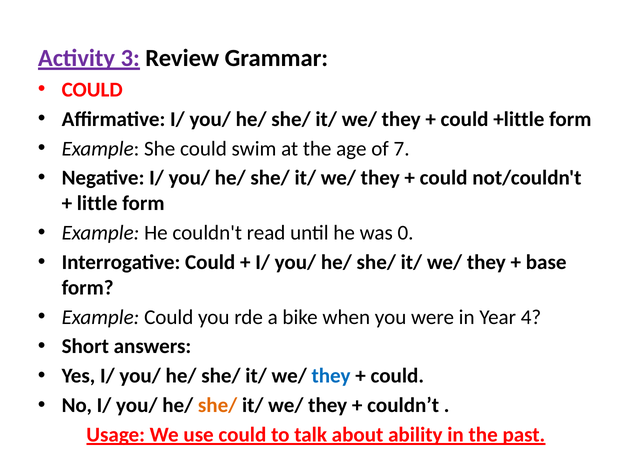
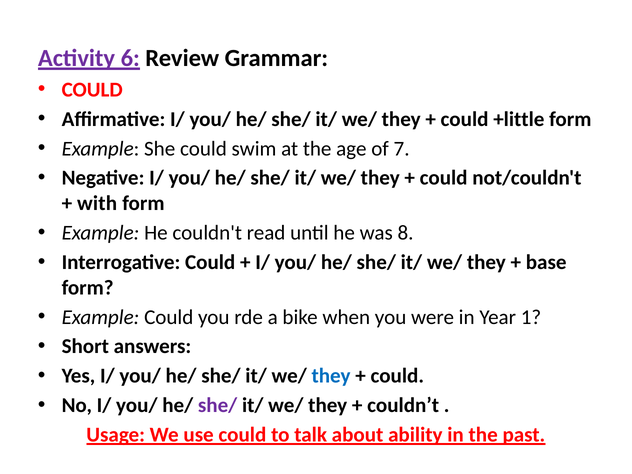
3: 3 -> 6 (130, 58)
little: little -> with (97, 203)
0: 0 -> 8 (406, 233)
4: 4 -> 1 (531, 317)
she/ colour: orange -> purple (218, 406)
